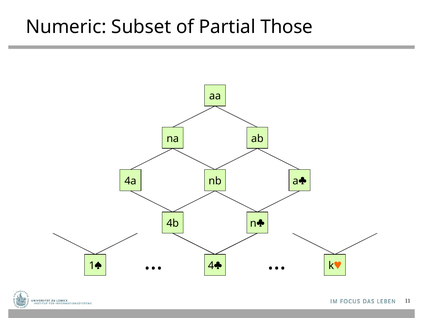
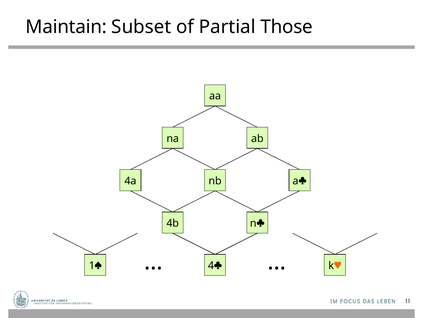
Numeric: Numeric -> Maintain (66, 27)
